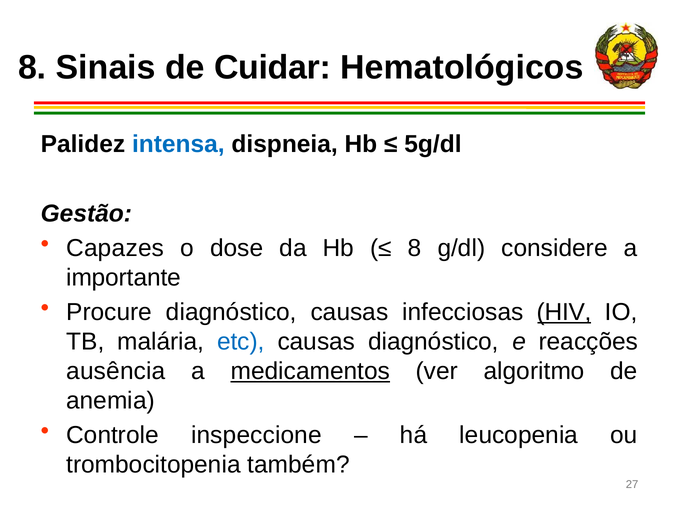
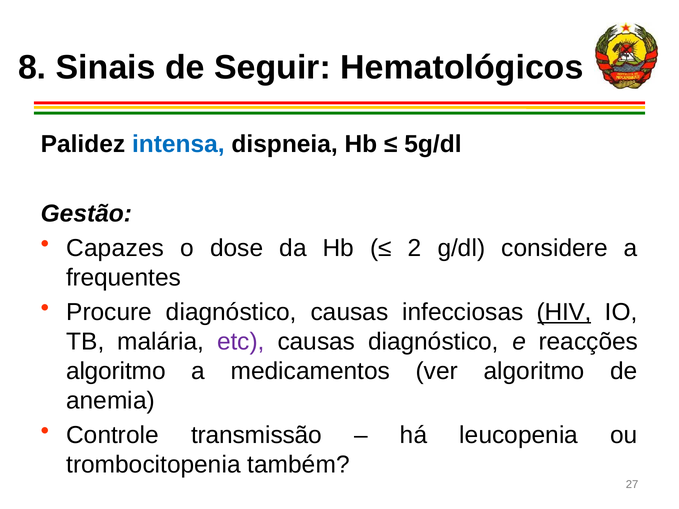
Cuidar: Cuidar -> Seguir (273, 67)
8: 8 -> 2 (415, 248)
importante: importante -> frequentes (124, 278)
etc colour: blue -> purple (241, 342)
ausência: ausência -> algoritmo (116, 371)
medicamentos underline: present -> none (310, 371)
inspeccione: inspeccione -> transmissão (257, 435)
